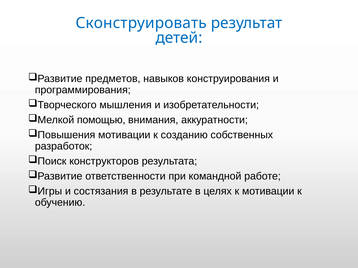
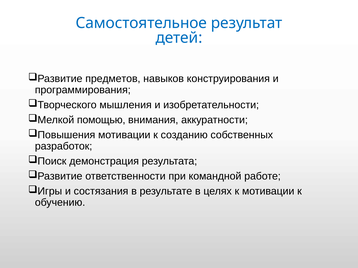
Сконструировать: Сконструировать -> Самостоятельное (141, 23)
конструкторов: конструкторов -> демонстрация (104, 161)
